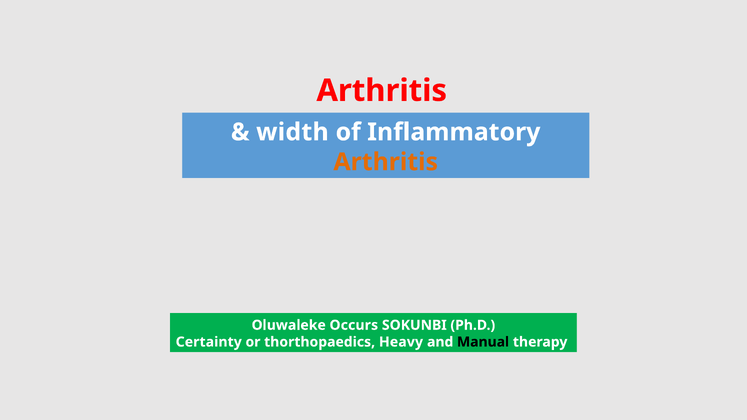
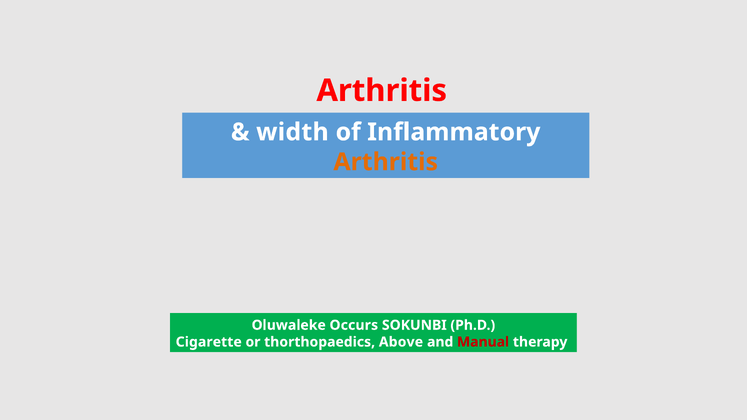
Certainty: Certainty -> Cigarette (209, 342)
Heavy: Heavy -> Above (401, 342)
Manual colour: black -> red (483, 342)
